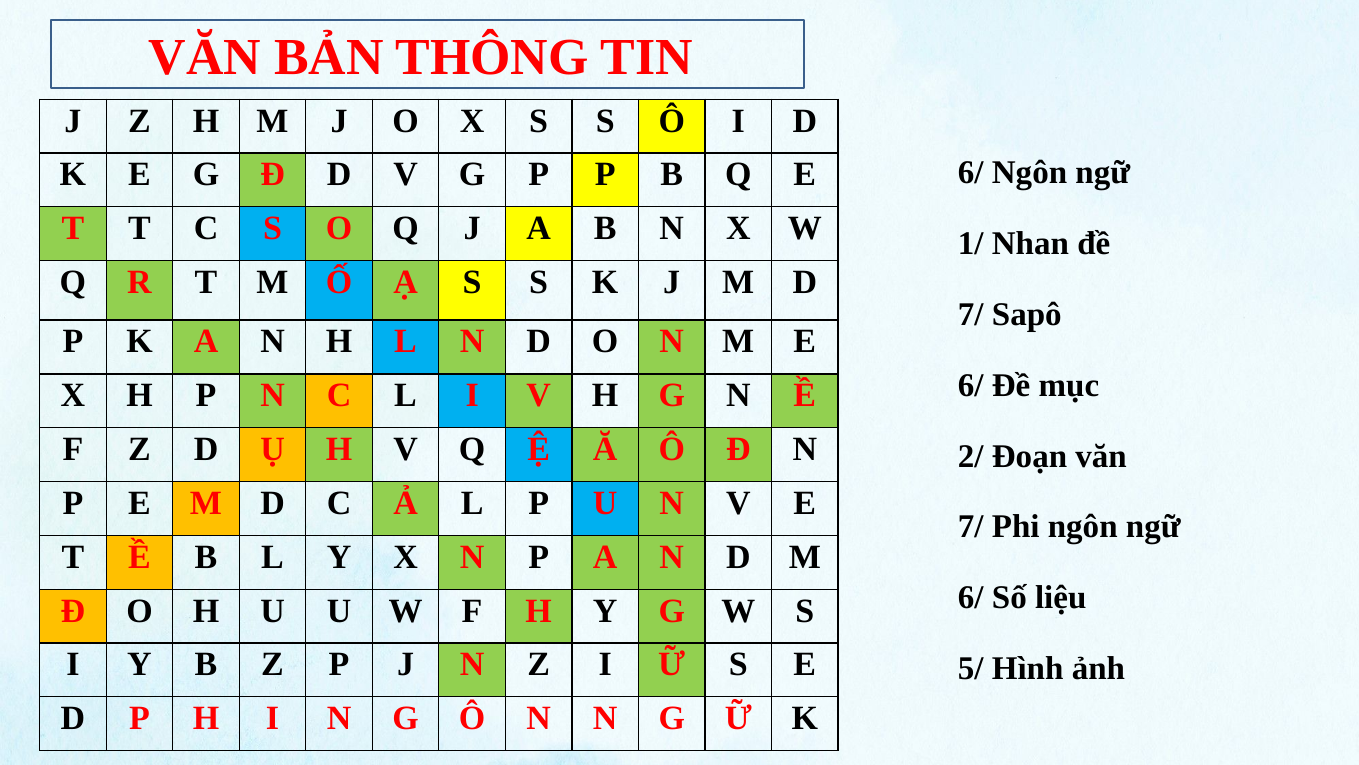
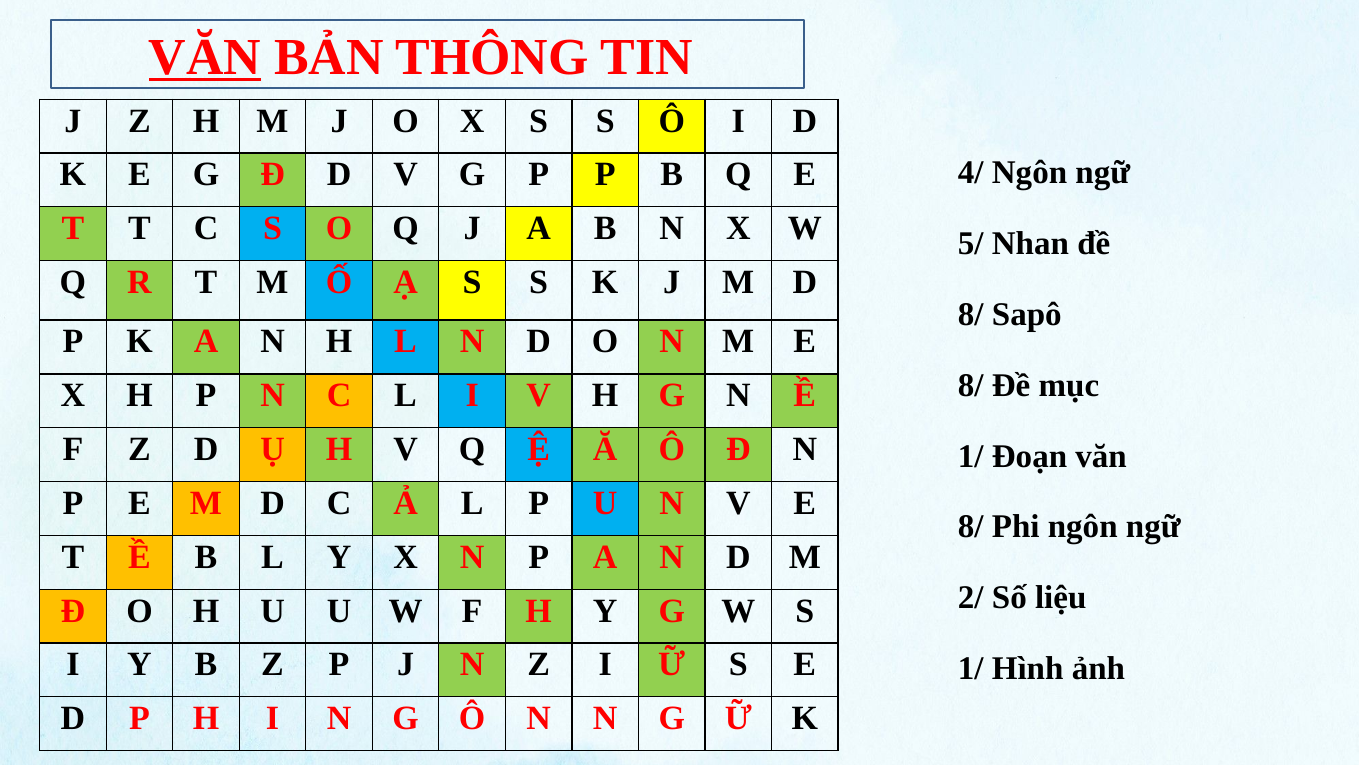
VĂN underline: none -> present (205, 57)
6/: 6/ -> 4/ (971, 173)
1/: 1/ -> 5/ (971, 244)
7/: 7/ -> 8/ (971, 314)
6/: 6/ -> 8/ (971, 385)
2/: 2/ -> 1/ (971, 456)
7/: 7/ -> 8/ (971, 527)
6/: 6/ -> 2/ (971, 597)
5/: 5/ -> 1/ (971, 668)
